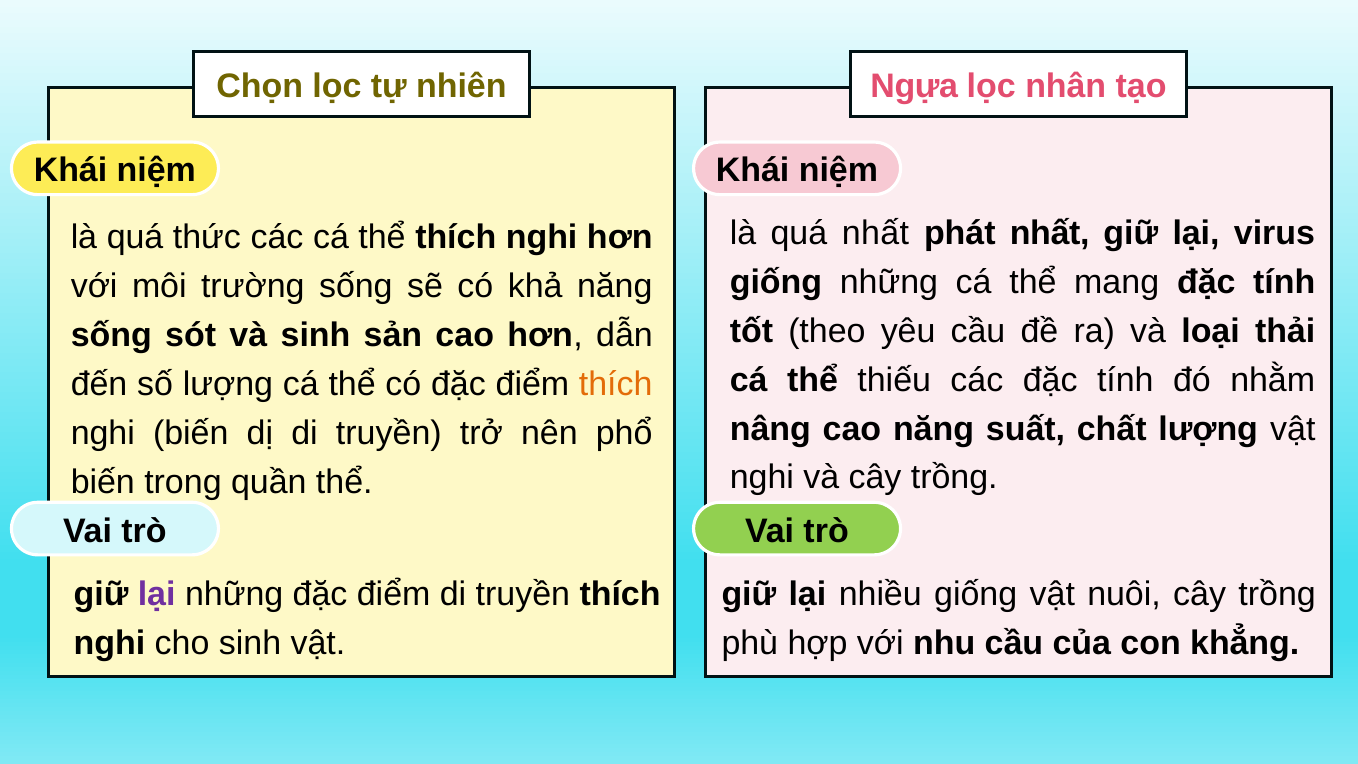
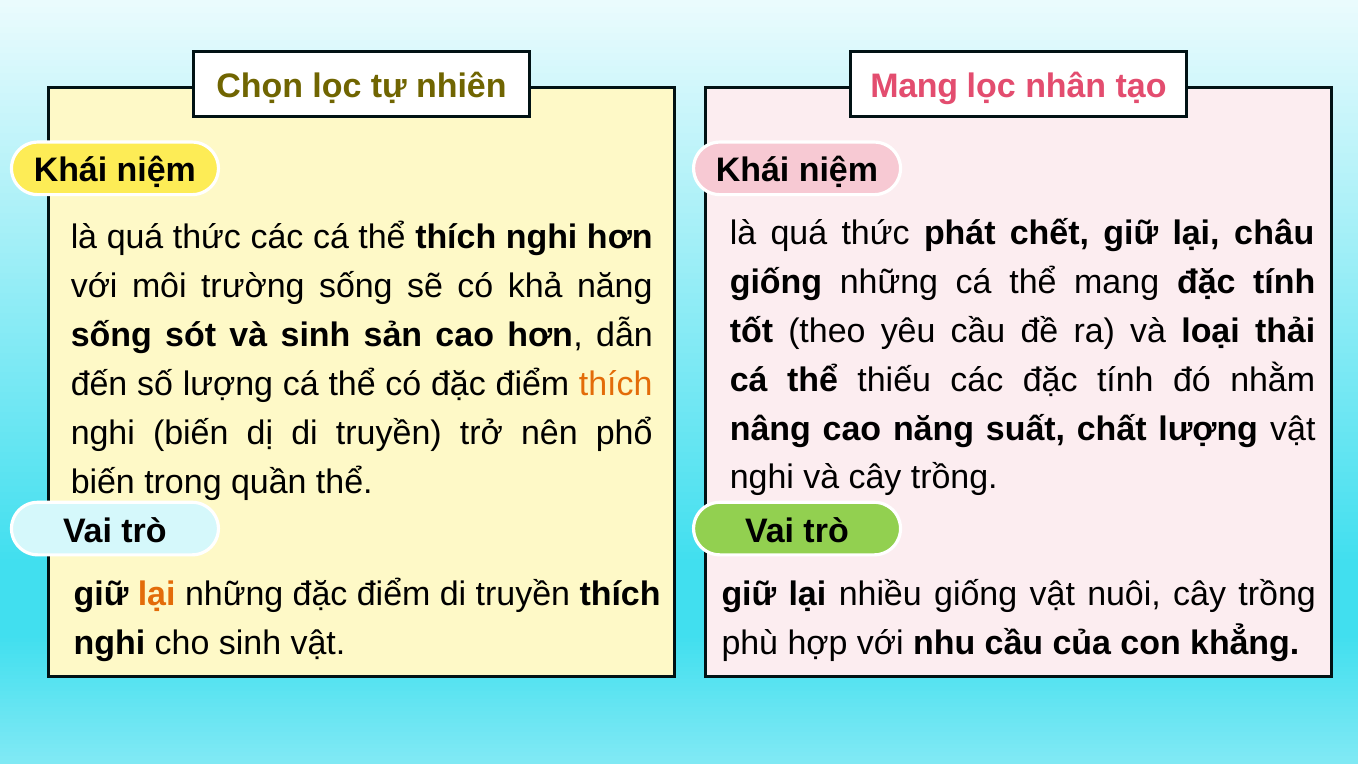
nhiên Ngựa: Ngựa -> Mang (914, 86)
nhất: nhất -> thức (876, 233)
phát nhất: nhất -> chết (1049, 233)
virus: virus -> châu (1274, 233)
lại colour: purple -> orange (157, 595)
